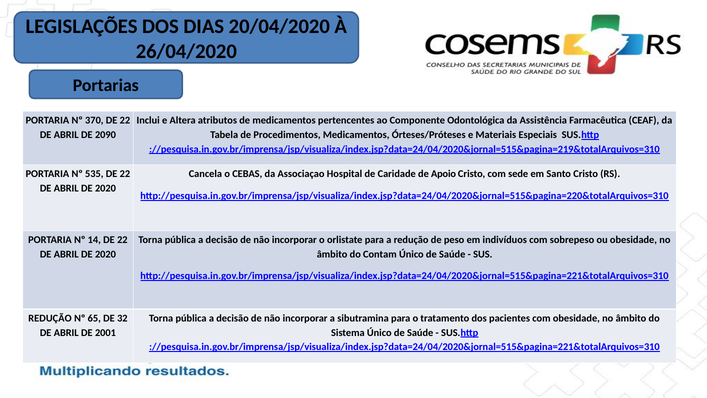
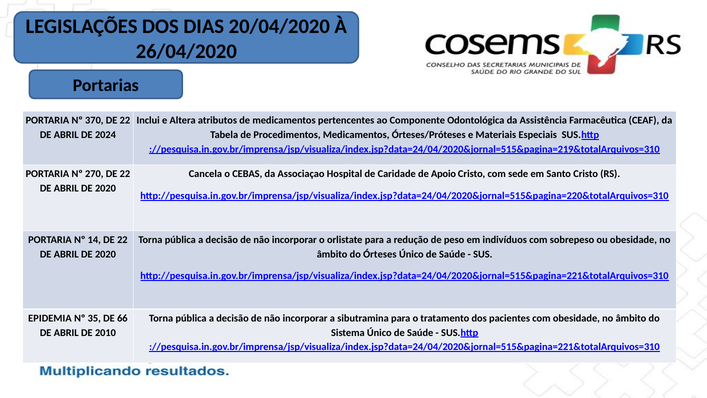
2090: 2090 -> 2024 (105, 135)
535: 535 -> 270 (94, 174)
Contam: Contam -> Órteses (380, 254)
REDUÇÃO: REDUÇÃO -> EPIDEMIA (50, 318)
65: 65 -> 35 (94, 318)
32: 32 -> 66 (122, 318)
2001: 2001 -> 2010 (105, 332)
